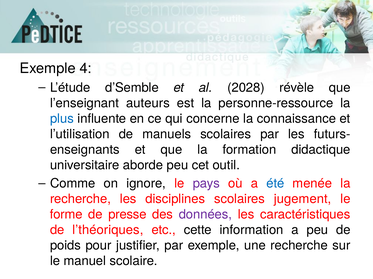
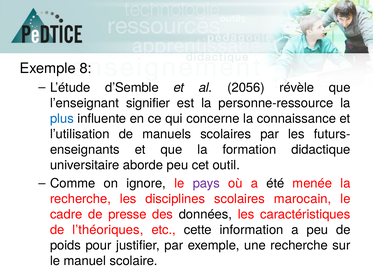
4: 4 -> 8 (86, 69)
2028: 2028 -> 2056 (246, 88)
auteurs: auteurs -> signifier (148, 103)
été colour: blue -> black (275, 184)
jugement: jugement -> marocain (303, 199)
forme: forme -> cadre (66, 215)
données colour: purple -> black (205, 215)
